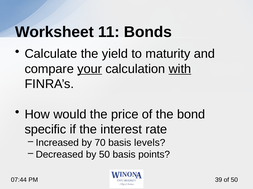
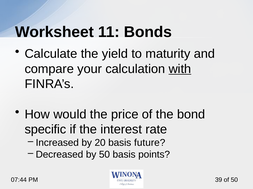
your underline: present -> none (90, 69)
70: 70 -> 20 (100, 143)
levels: levels -> future (150, 143)
